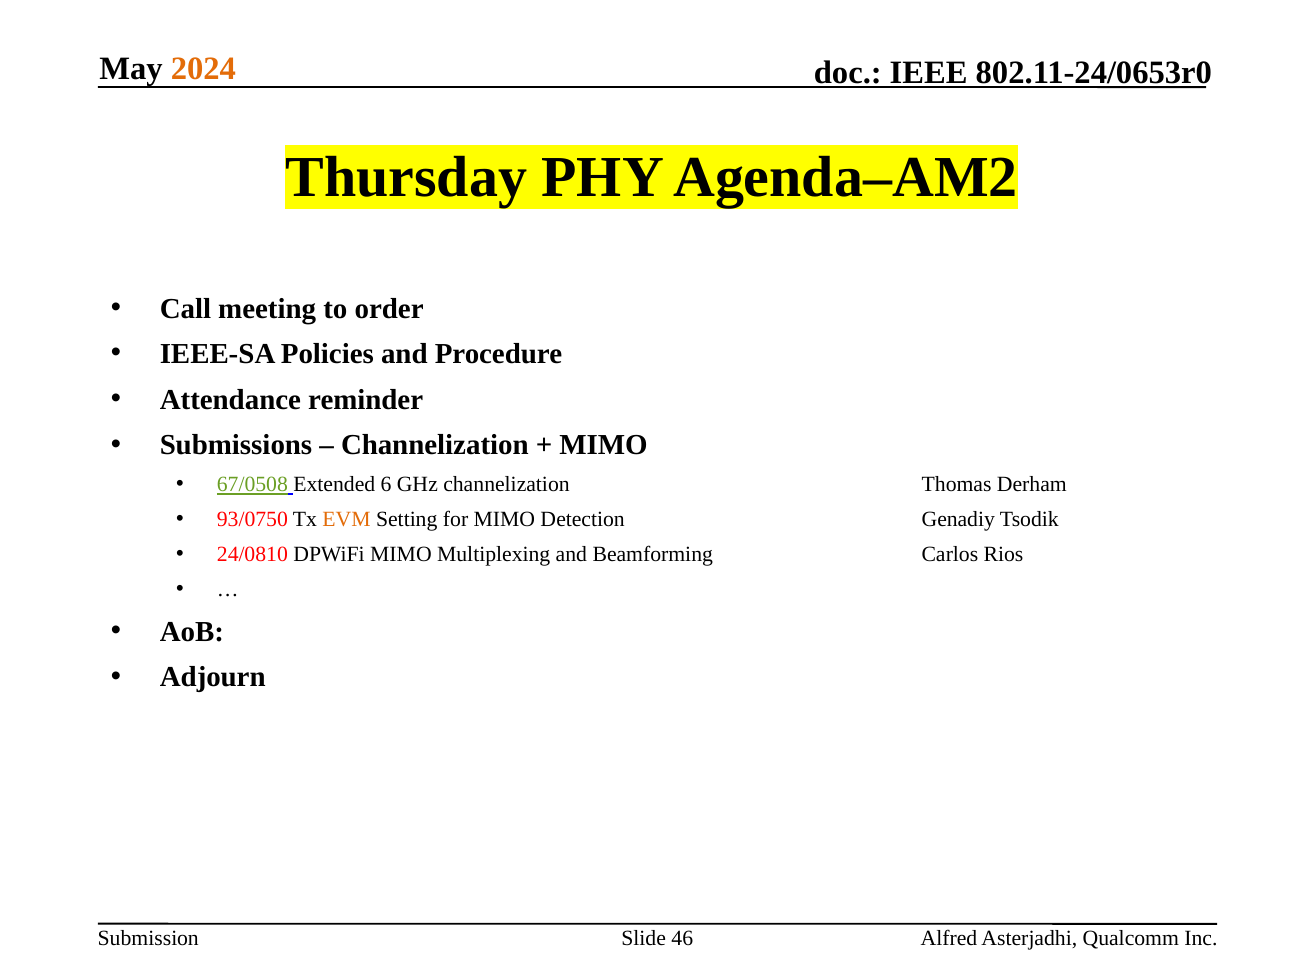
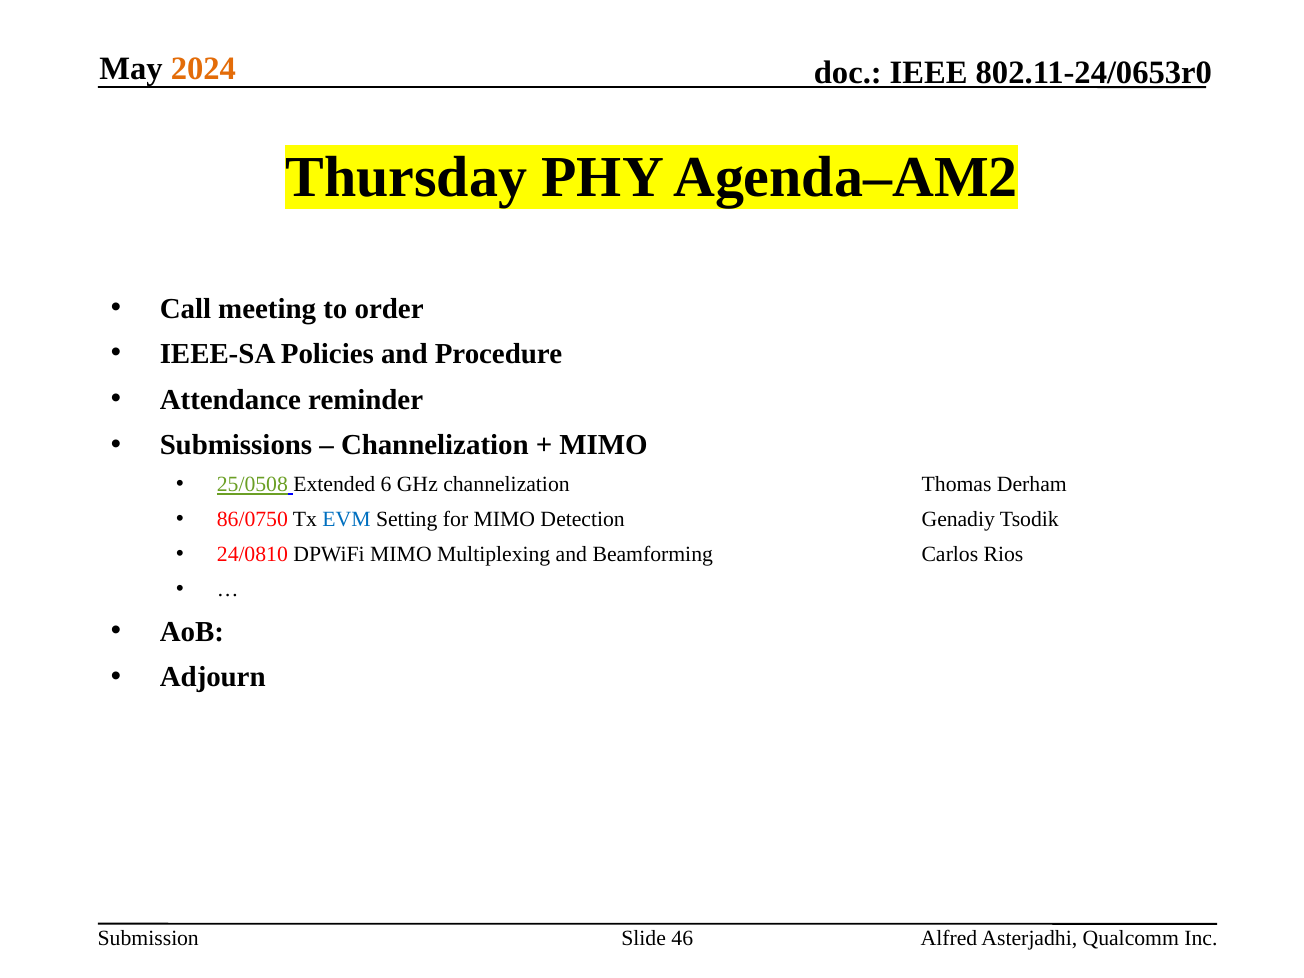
67/0508: 67/0508 -> 25/0508 (252, 484)
93/0750: 93/0750 -> 86/0750 (252, 519)
EVM colour: orange -> blue (347, 519)
